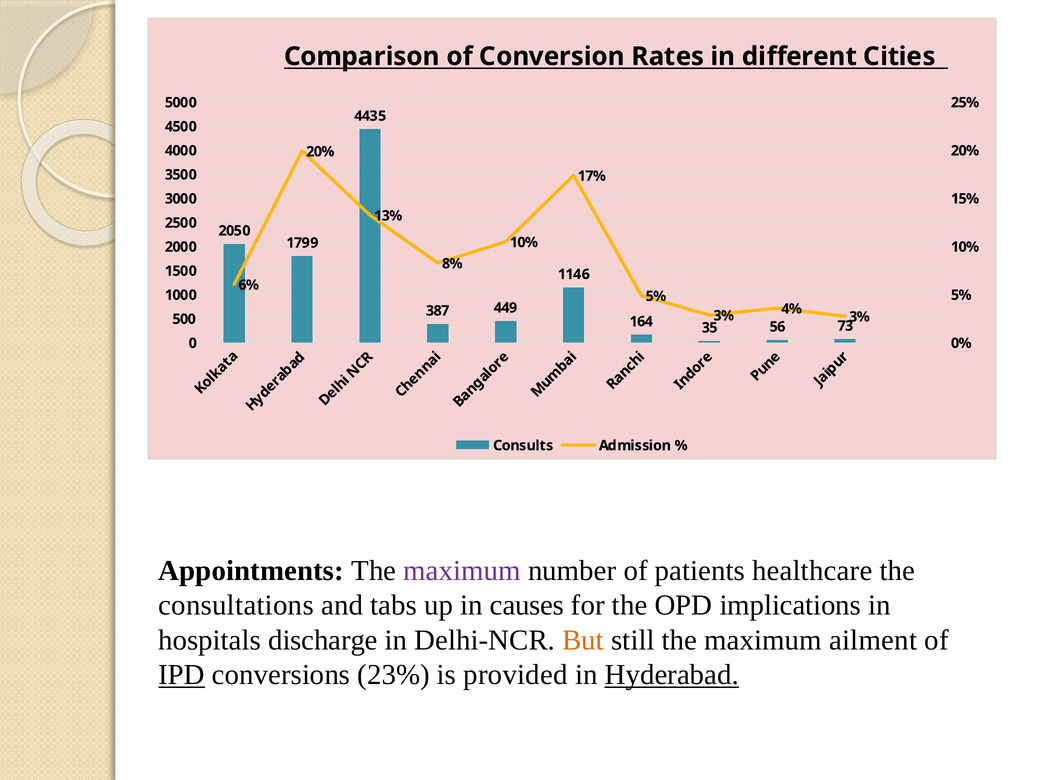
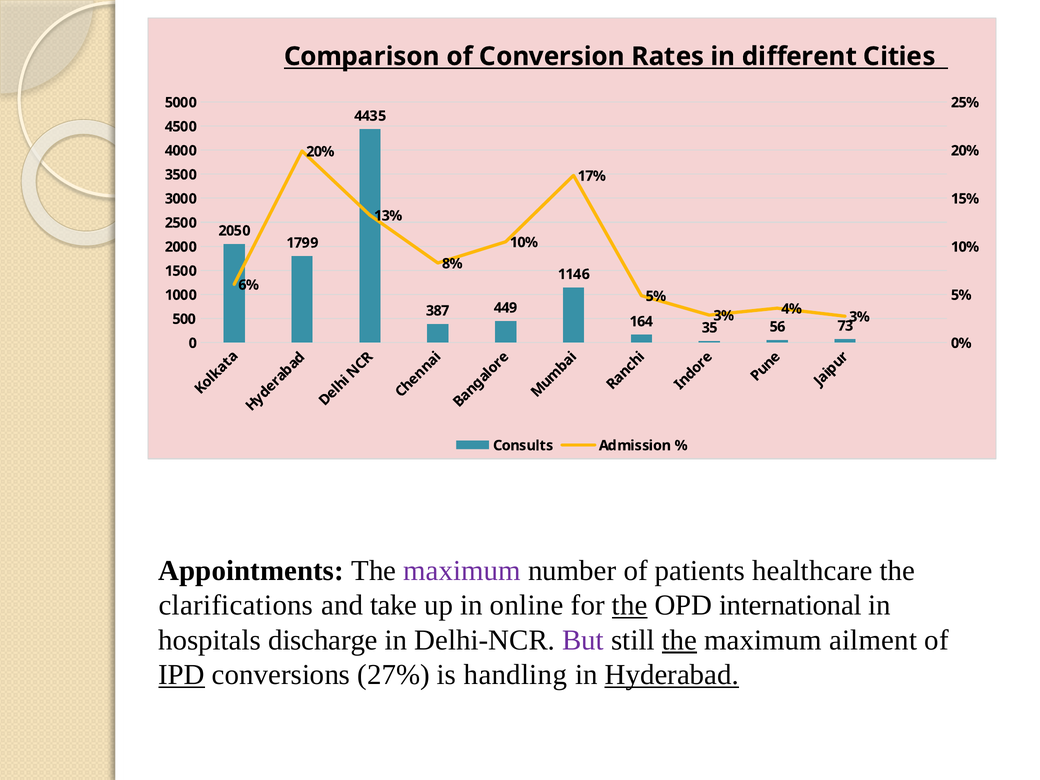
consultations: consultations -> clarifications (236, 605)
tabs: tabs -> take (394, 605)
causes: causes -> online (527, 605)
the underline: none -> present (630, 605)
implications: implications -> international (790, 605)
But colour: orange -> purple (583, 640)
the underline: none -> present (680, 640)
23%: 23% -> 27% (394, 675)
provided: provided -> handling (515, 675)
